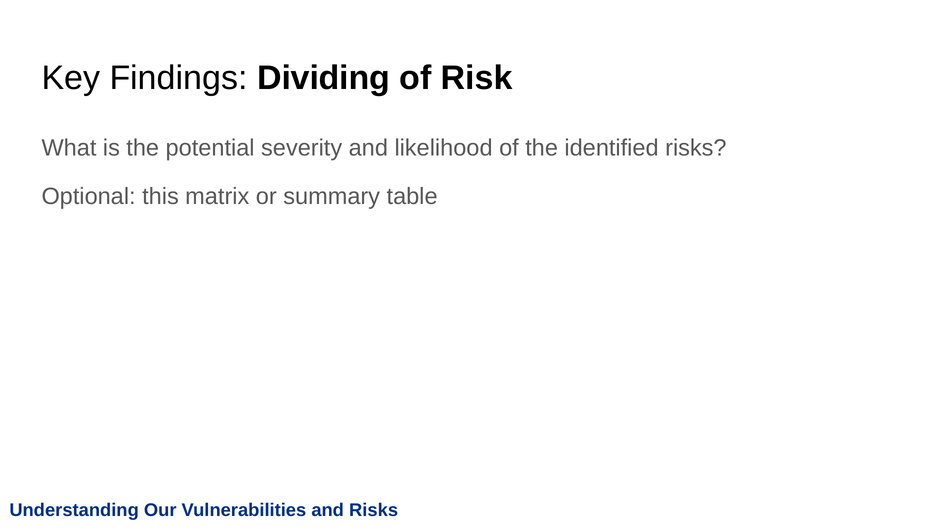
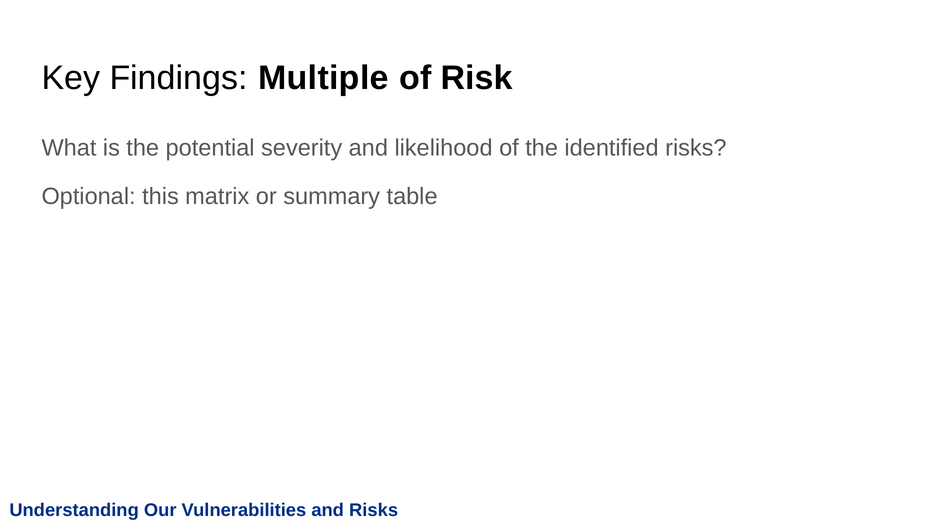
Dividing: Dividing -> Multiple (323, 78)
